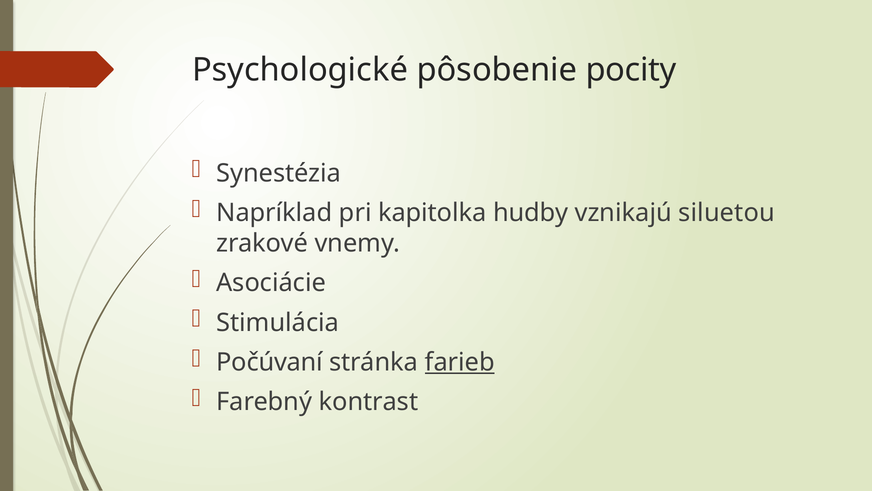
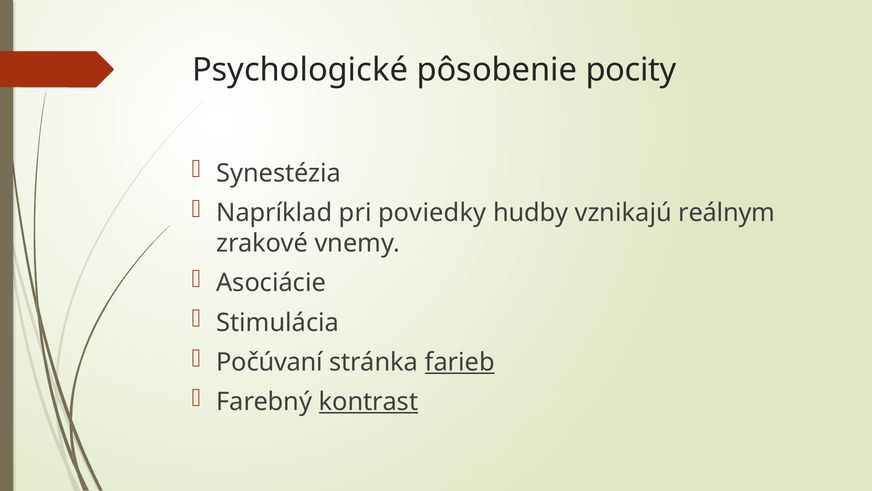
kapitolka: kapitolka -> poviedky (432, 213)
siluetou: siluetou -> reálnym (727, 213)
kontrast underline: none -> present (368, 402)
